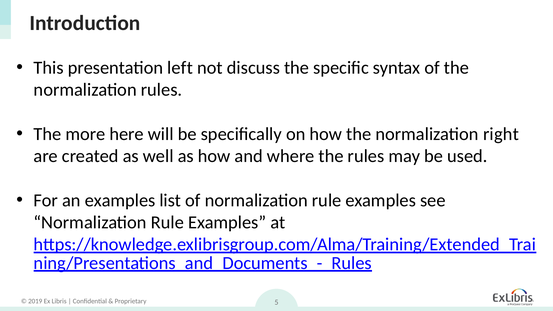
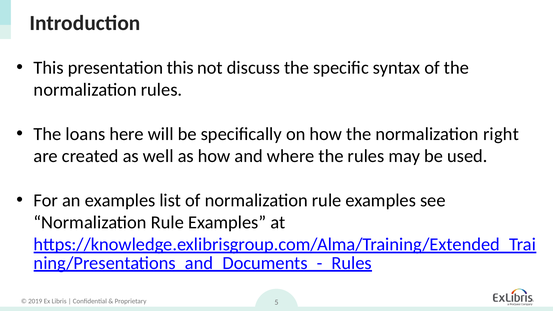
presentation left: left -> this (180, 68)
more: more -> loans (85, 134)
